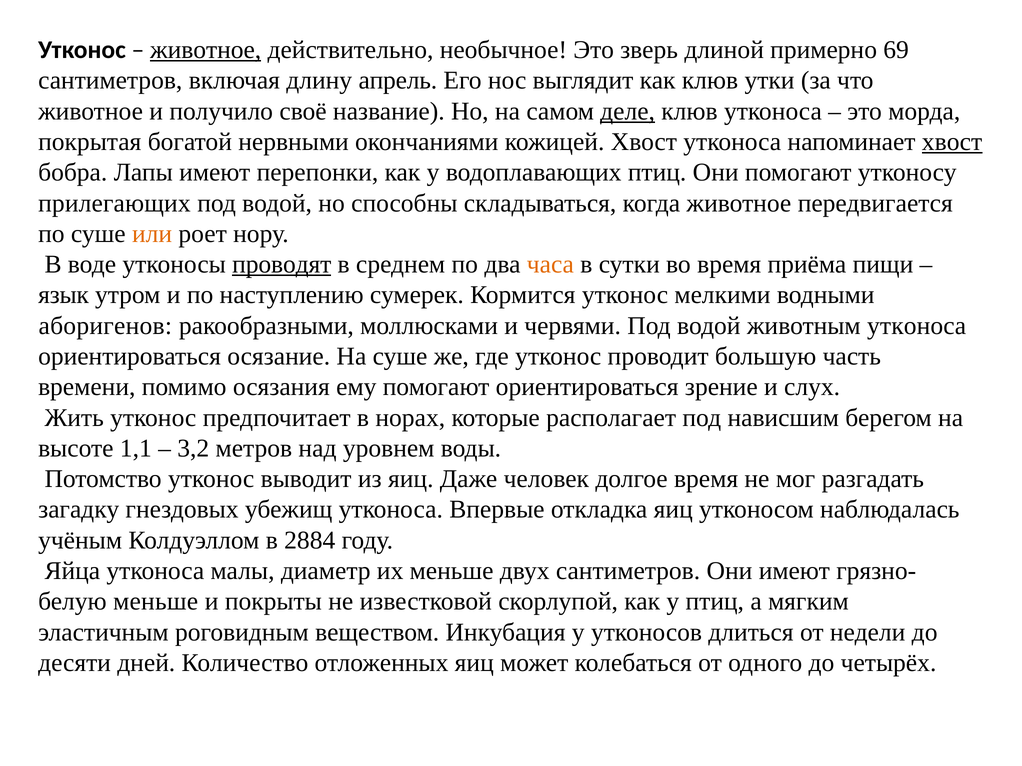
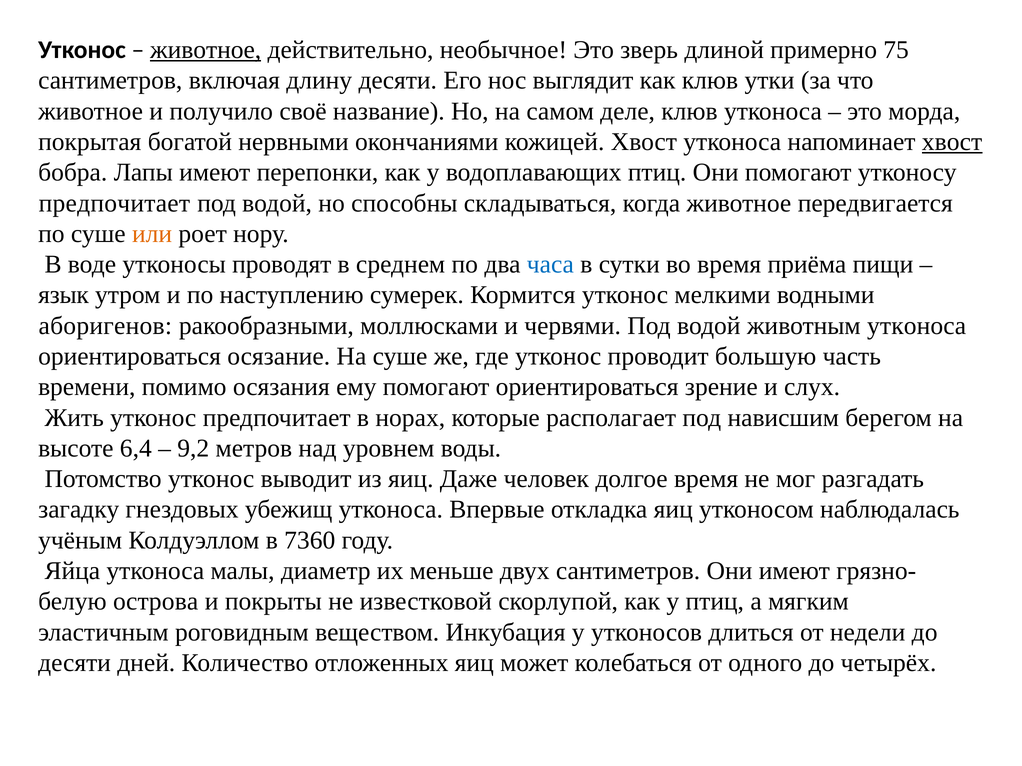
69: 69 -> 75 (896, 50)
длину апрель: апрель -> десяти (398, 81)
деле underline: present -> none (628, 111)
прилегающих: прилегающих -> предпочитает (114, 203)
проводят underline: present -> none (282, 265)
часа colour: orange -> blue (550, 265)
1,1: 1,1 -> 6,4 (136, 449)
3,2: 3,2 -> 9,2 (193, 449)
2884: 2884 -> 7360 (310, 541)
меньше: меньше -> острова (156, 602)
